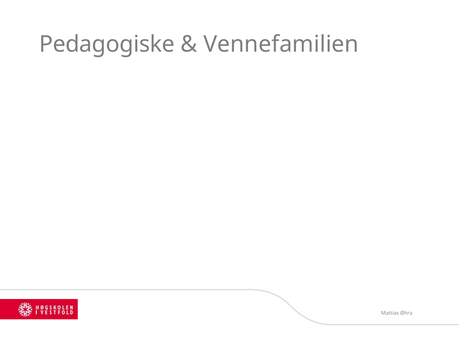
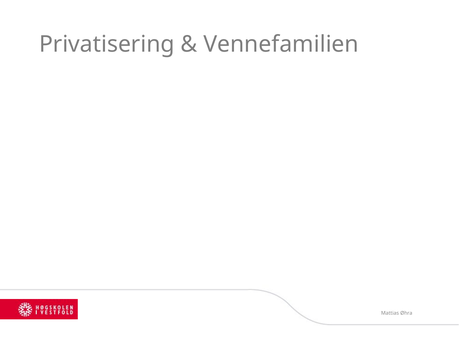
Pedagogiske: Pedagogiske -> Privatisering (107, 44)
